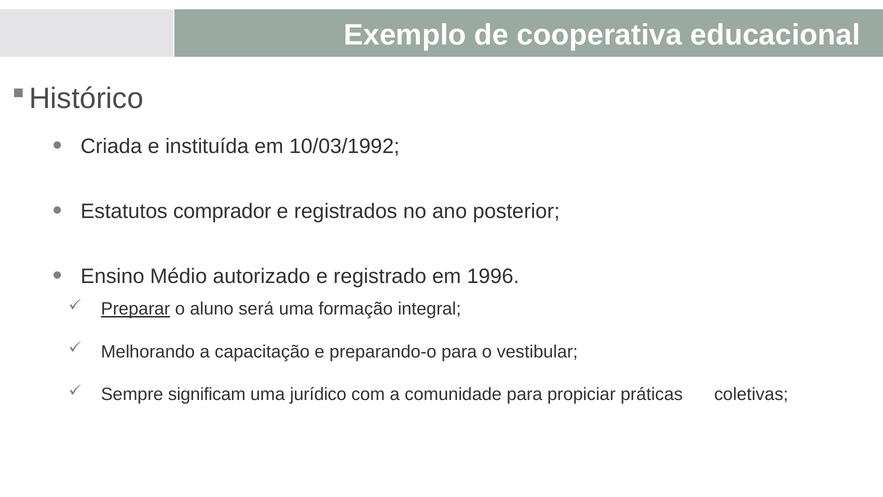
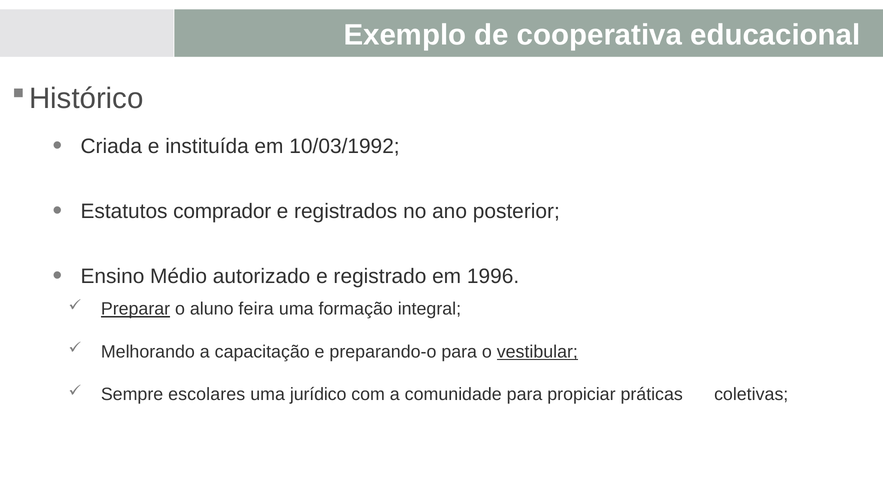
será: será -> feira (256, 309)
vestibular underline: none -> present (537, 352)
significam: significam -> escolares (207, 394)
